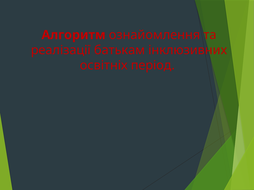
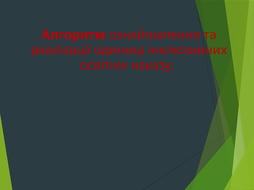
батькам: батькам -> одиниці (120, 50)
період: період -> наказу (153, 65)
